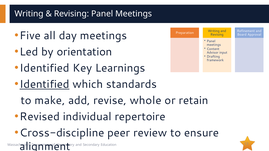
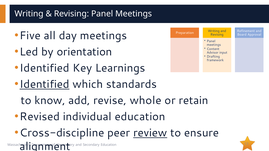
make: make -> know (50, 101)
individual repertoire: repertoire -> education (140, 117)
review underline: none -> present (150, 133)
